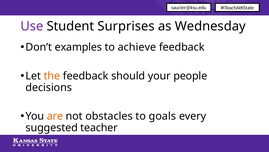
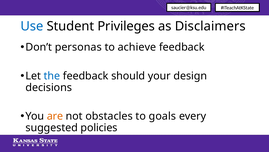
Use colour: purple -> blue (32, 26)
Surprises: Surprises -> Privileges (126, 26)
Wednesday: Wednesday -> Disclaimers (210, 26)
examples: examples -> personas (78, 47)
the colour: orange -> blue (52, 76)
people: people -> design (190, 76)
teacher: teacher -> policies (99, 127)
